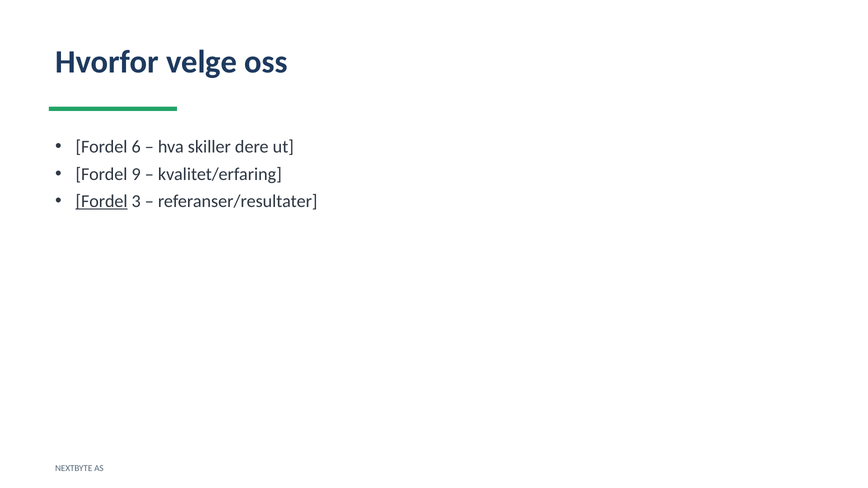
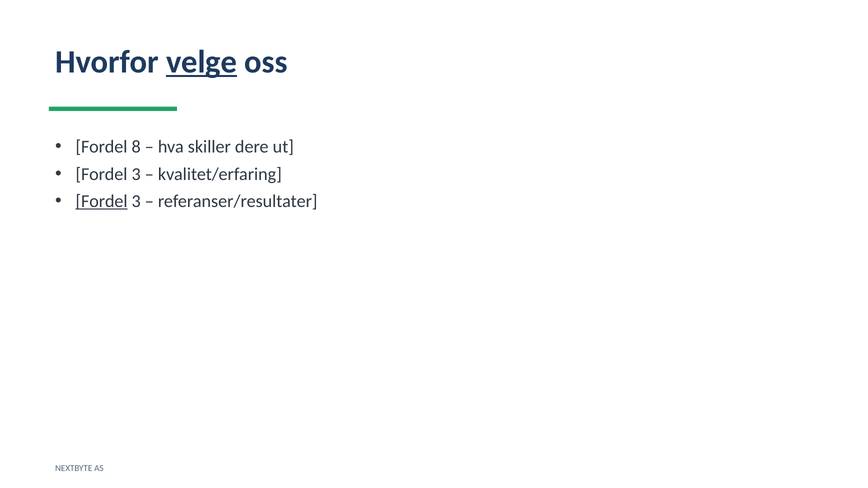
velge underline: none -> present (202, 62)
6: 6 -> 8 (136, 147)
9: 9 -> 3 (136, 174)
